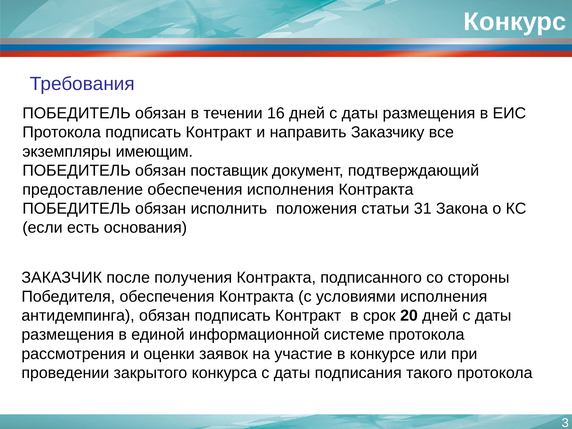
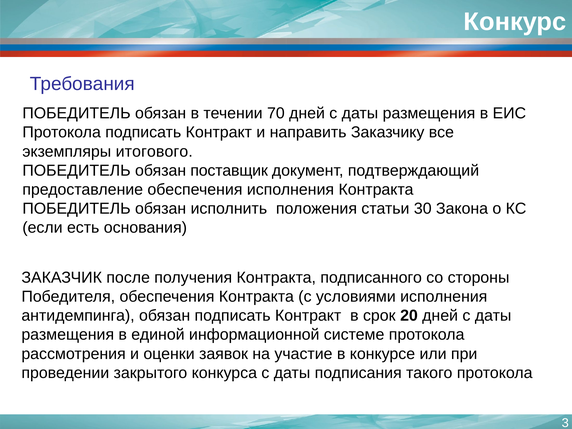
16: 16 -> 70 (276, 113)
имеющим: имеющим -> итогового (154, 151)
31: 31 -> 30 (423, 209)
